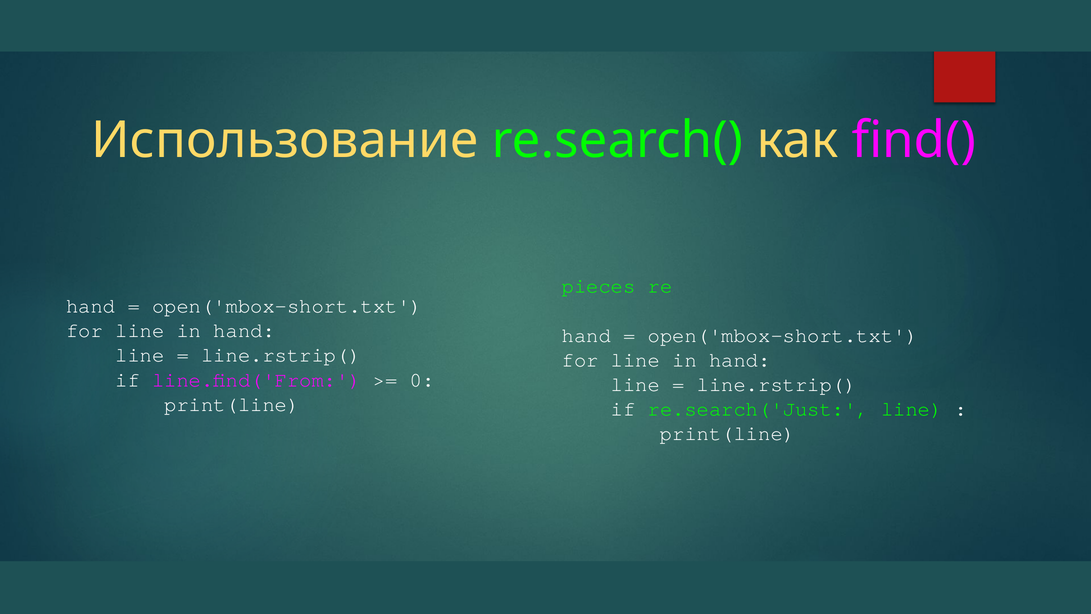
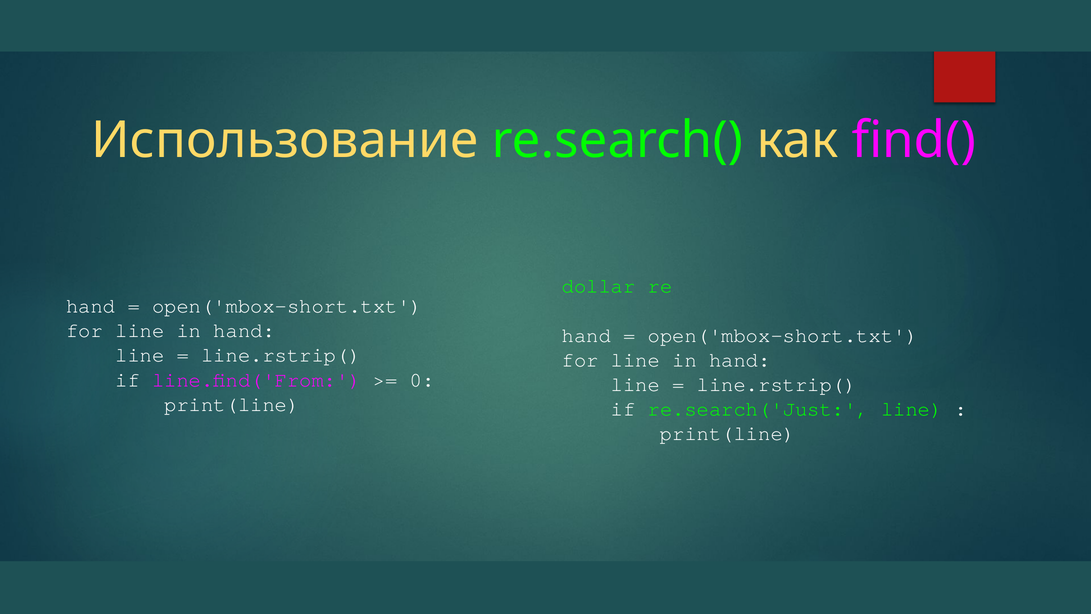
pieces: pieces -> dollar (599, 286)
